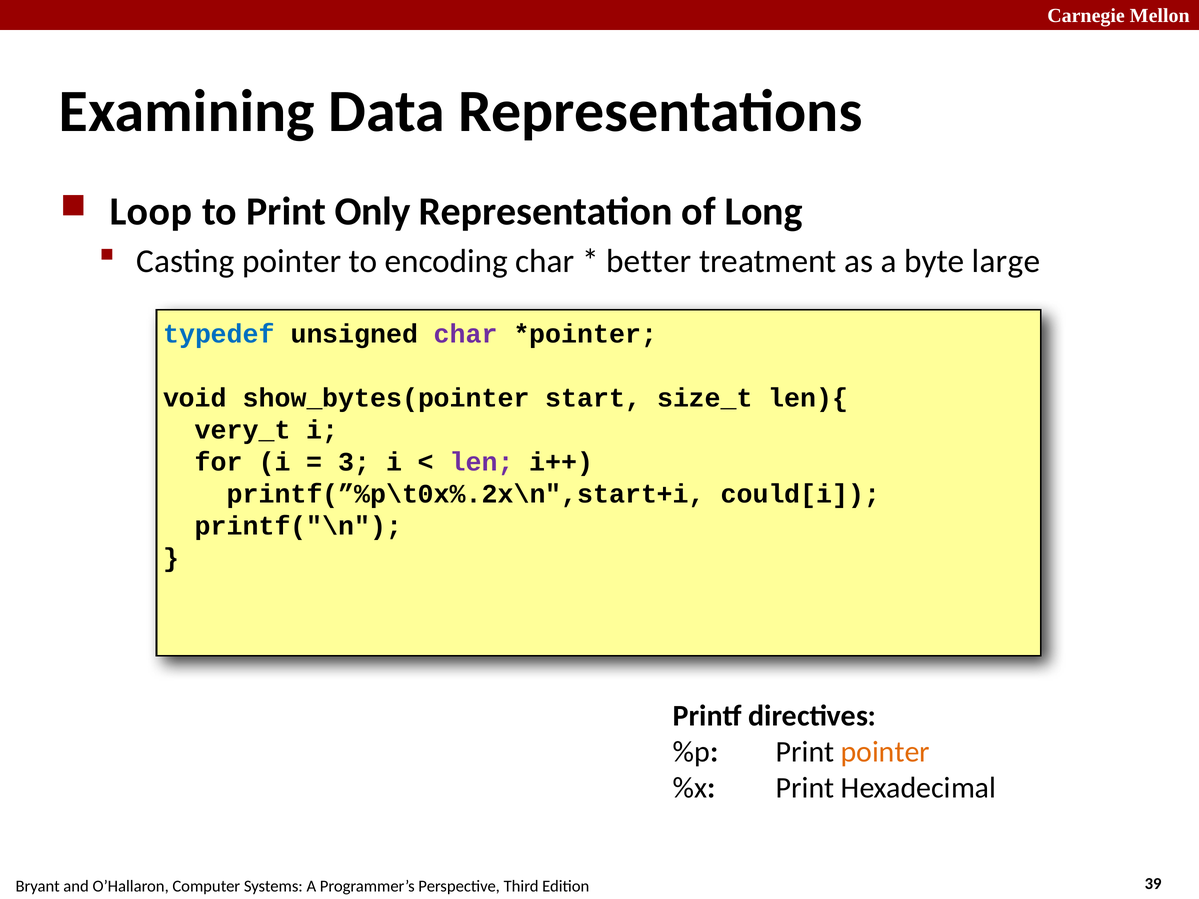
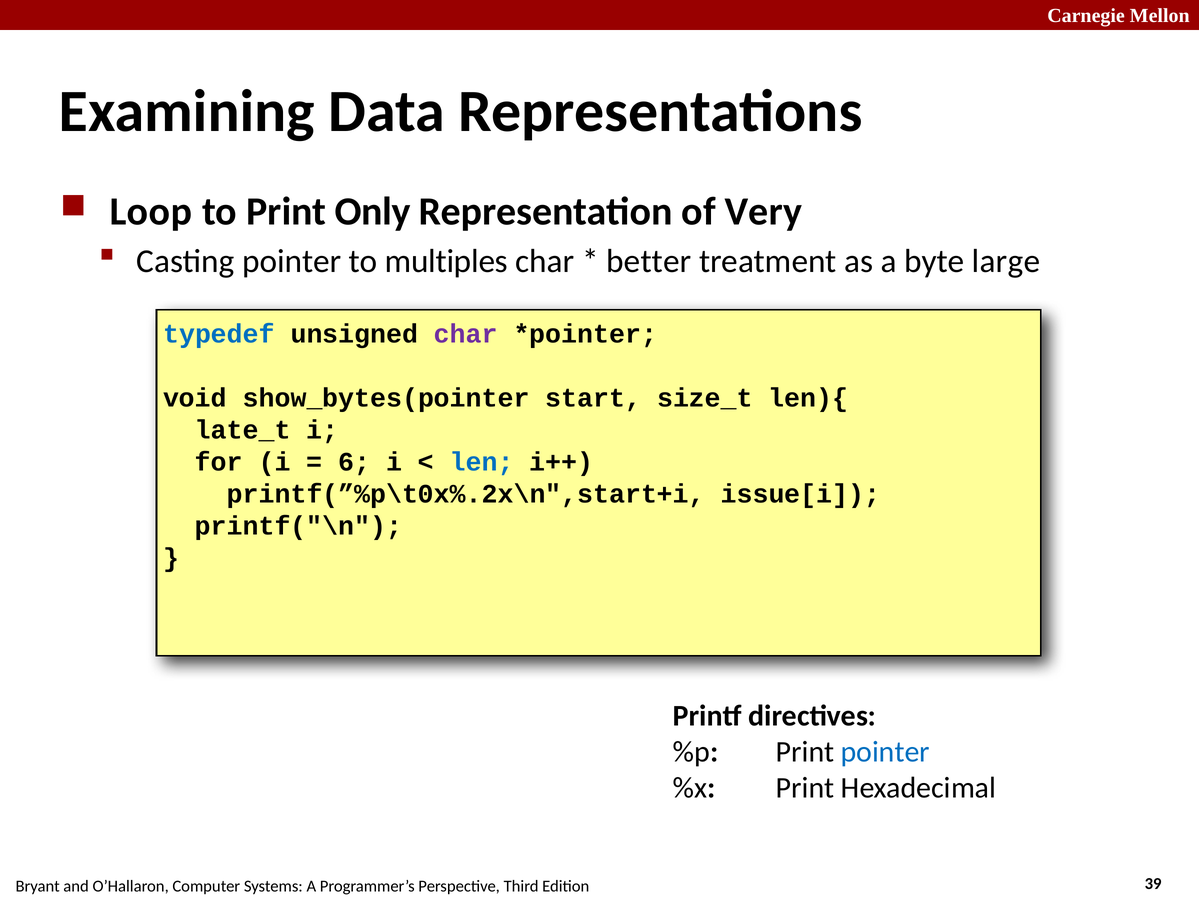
Long: Long -> Very (763, 211)
encoding: encoding -> multiples (446, 262)
very_t: very_t -> late_t (243, 430)
3: 3 -> 6 (354, 462)
len colour: purple -> blue (482, 462)
could[i: could[i -> issue[i (800, 494)
pointer colour: orange -> blue (885, 752)
